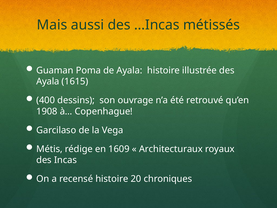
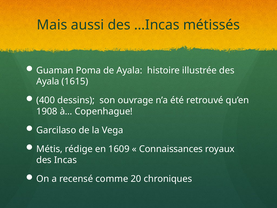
Architecturaux: Architecturaux -> Connaissances (171, 149)
recensé histoire: histoire -> comme (112, 179)
